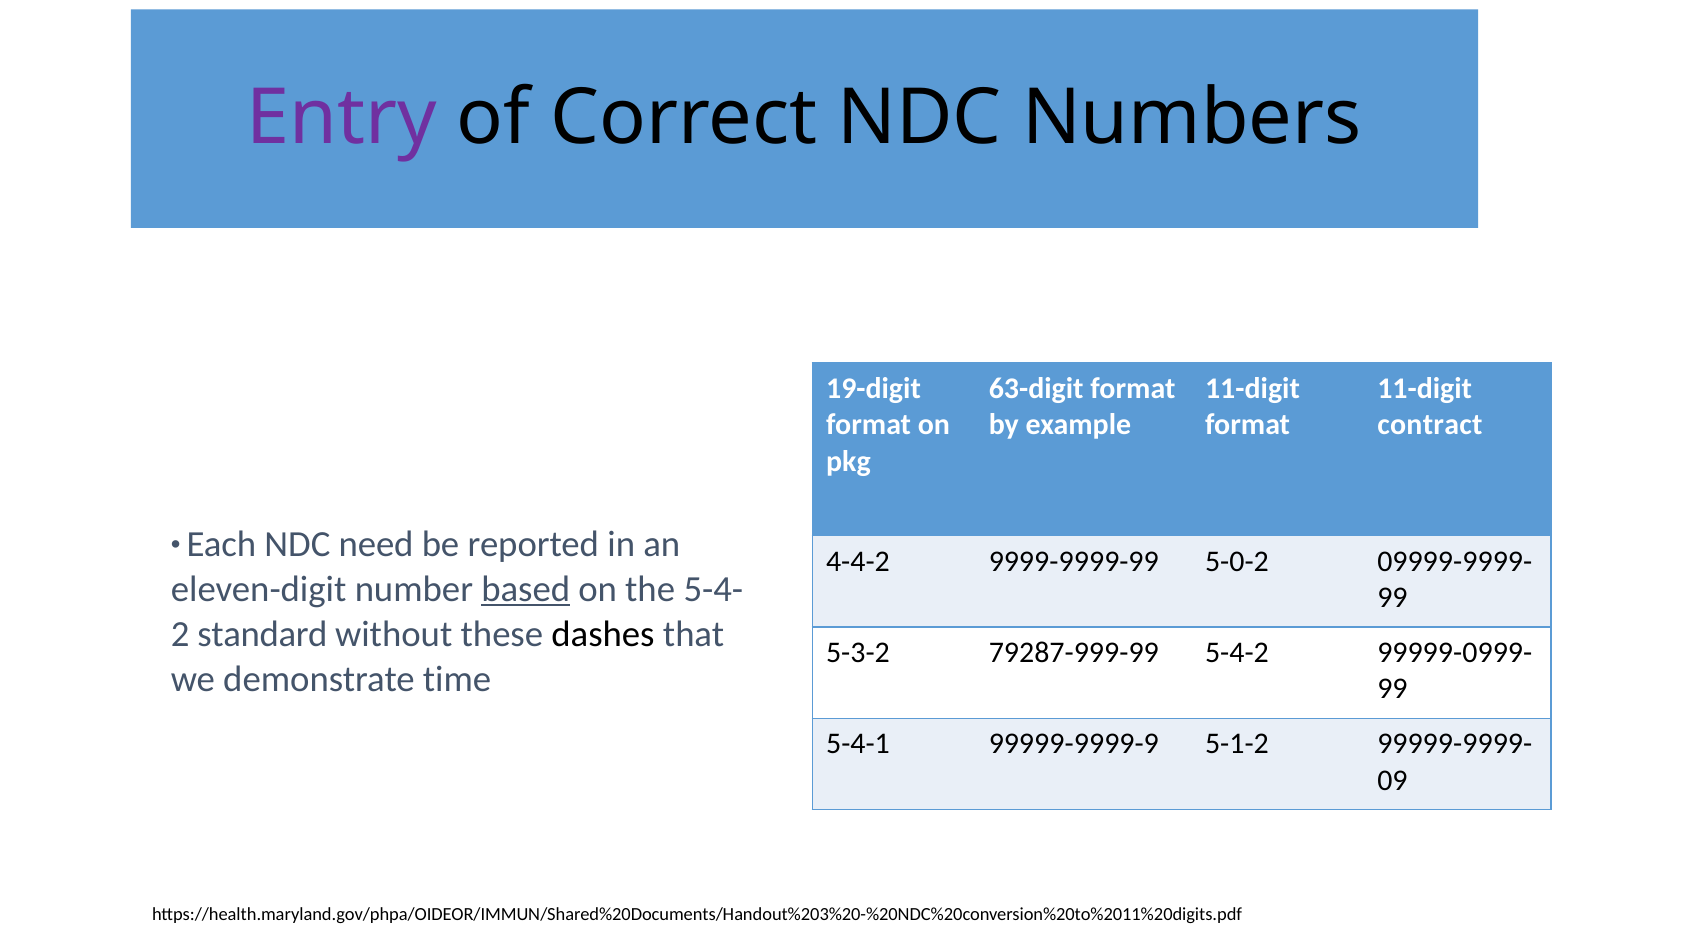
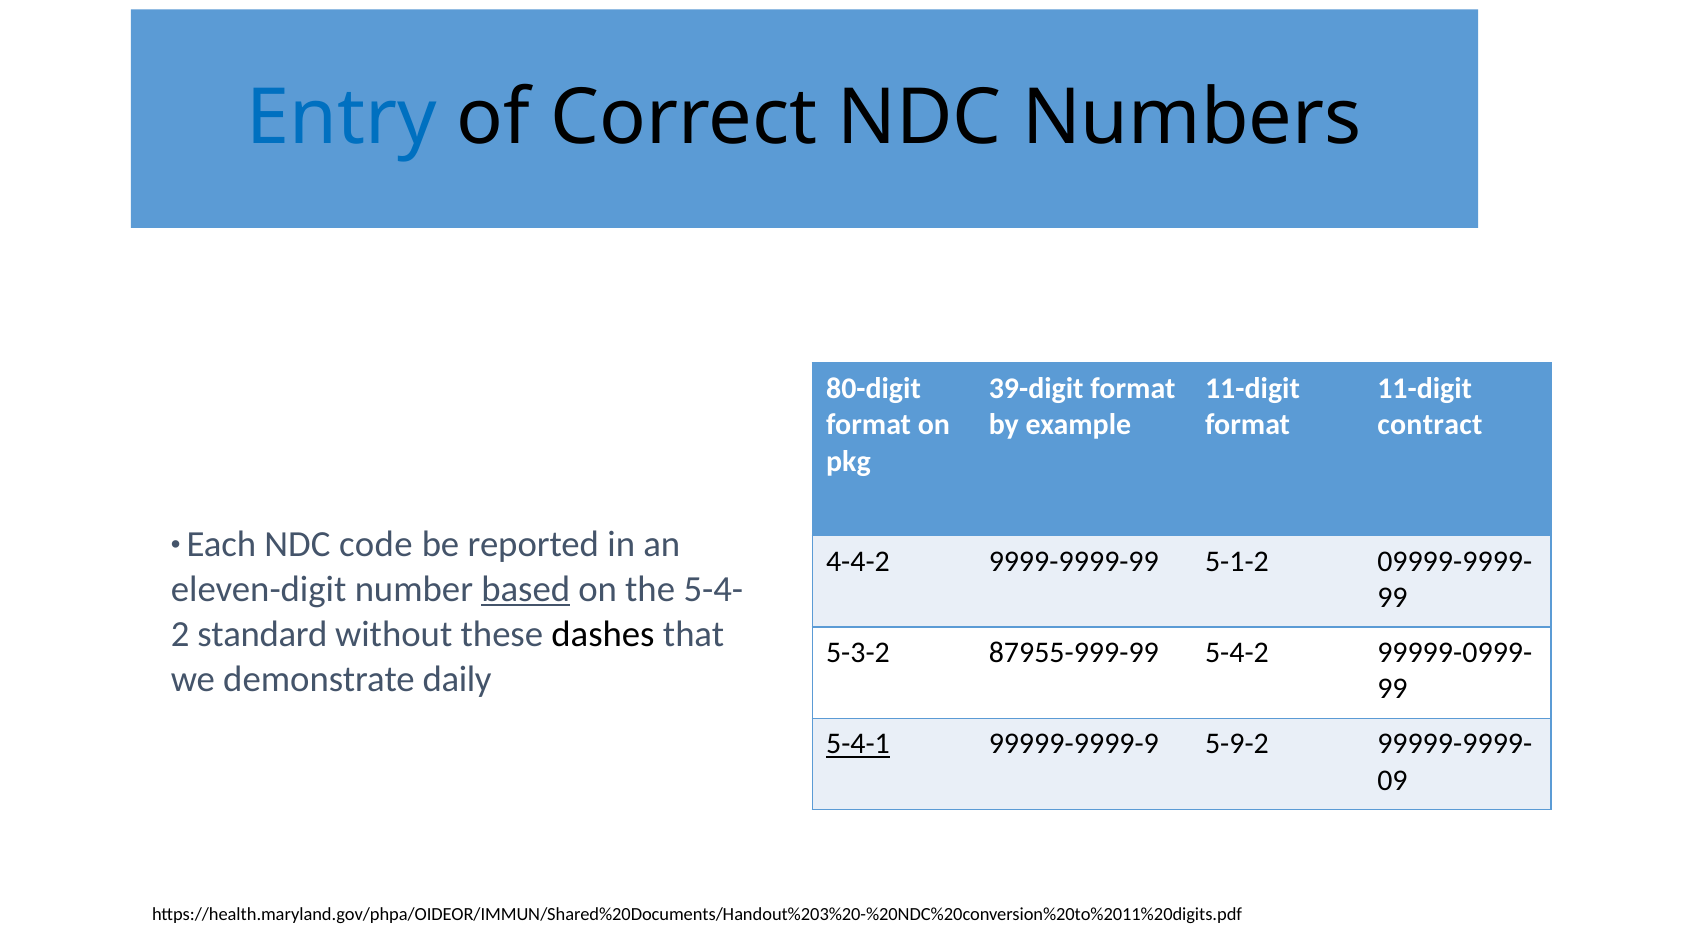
Entry colour: purple -> blue (341, 118)
19-digit: 19-digit -> 80-digit (873, 388)
63-digit: 63-digit -> 39-digit (1036, 388)
need: need -> code (376, 544)
5-0-2: 5-0-2 -> 5-1-2 (1237, 561)
79287-999-99: 79287-999-99 -> 87955-999-99 (1074, 652)
time: time -> daily (457, 679)
5-4-1 underline: none -> present (858, 744)
5-1-2: 5-1-2 -> 5-9-2 (1237, 744)
